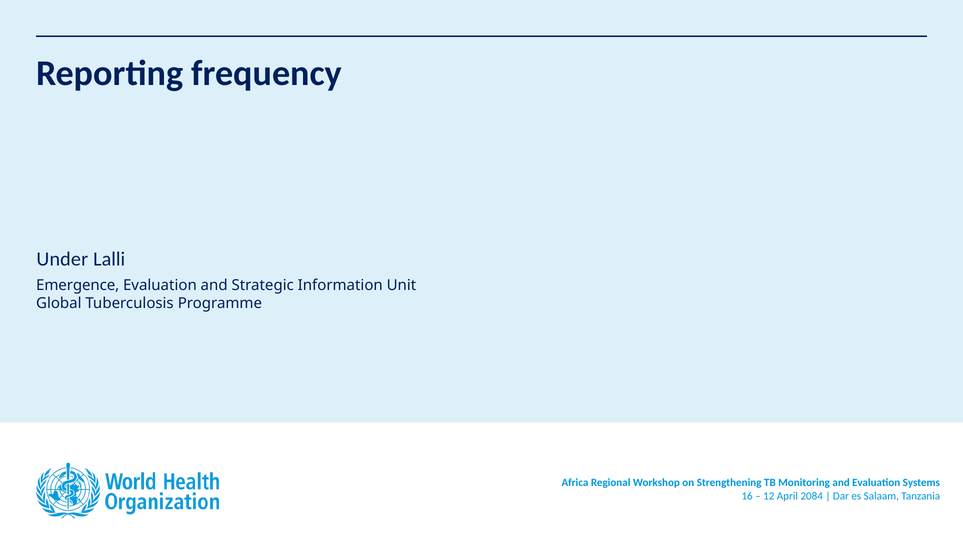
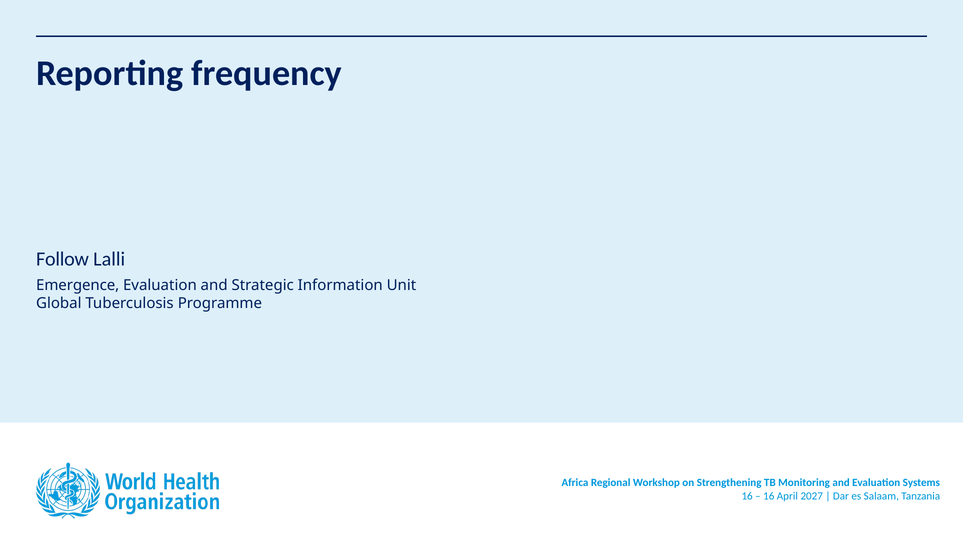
Under: Under -> Follow (62, 259)
12: 12 -> 16 (769, 496)
2084: 2084 -> 2027 (812, 496)
